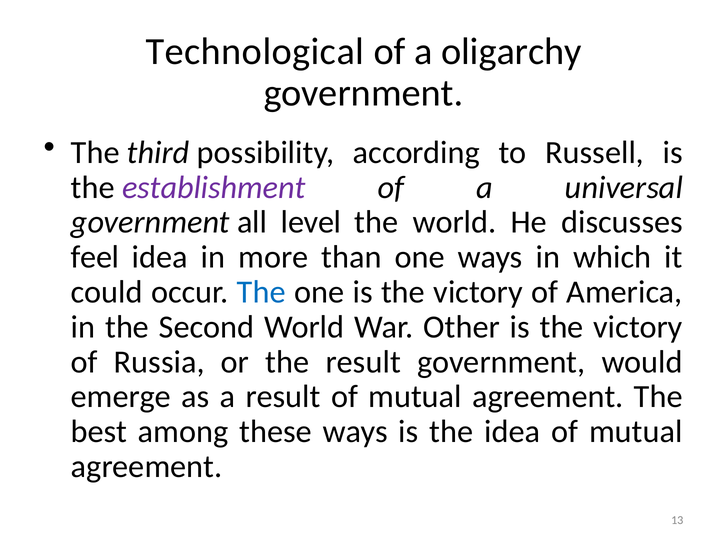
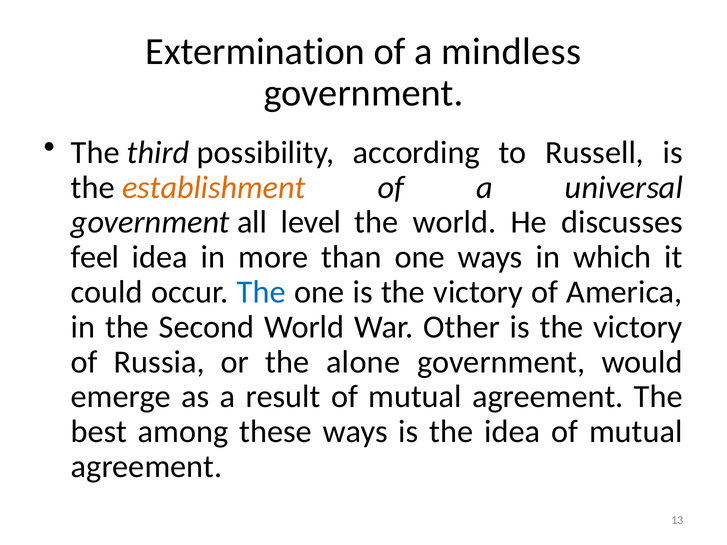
Technological: Technological -> Extermination (255, 52)
oligarchy: oligarchy -> mindless (511, 52)
establishment colour: purple -> orange (214, 187)
the result: result -> alone (363, 362)
